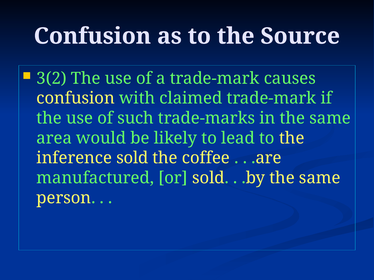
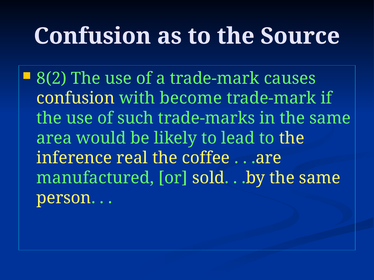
3(2: 3(2 -> 8(2 (52, 78)
claimed: claimed -> become (191, 98)
inference sold: sold -> real (132, 158)
